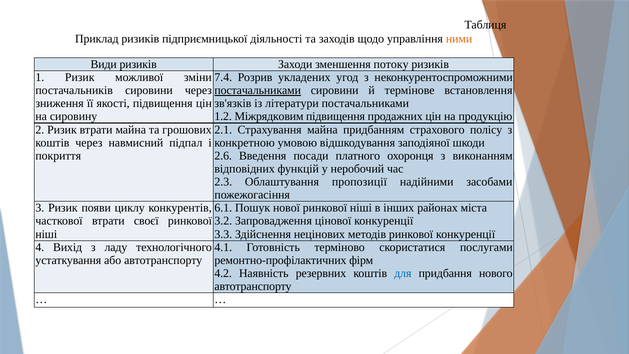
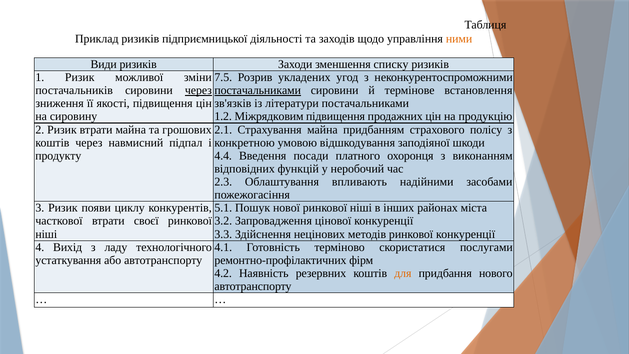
потоку: потоку -> списку (391, 64)
7.4: 7.4 -> 7.5 (223, 77)
через underline: none -> present (198, 90)
покриття: покриття -> продукту (58, 156)
2.6: 2.6 -> 4.4 (223, 156)
пропозиції: пропозиції -> впливають (359, 182)
6.1: 6.1 -> 5.1 (223, 208)
для colour: blue -> orange (403, 273)
